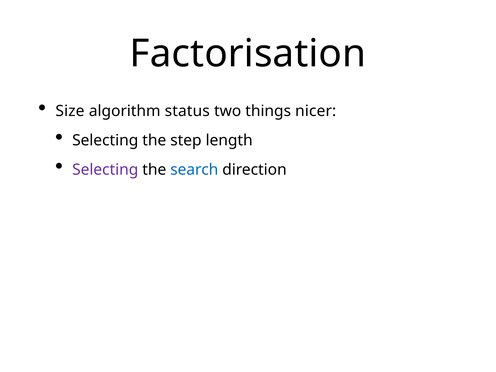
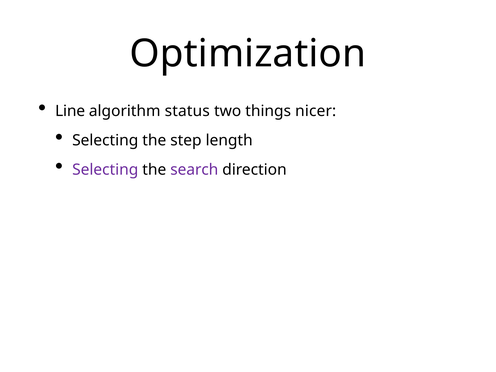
Factorisation: Factorisation -> Optimization (248, 54)
Size: Size -> Line (70, 111)
search colour: blue -> purple (194, 170)
